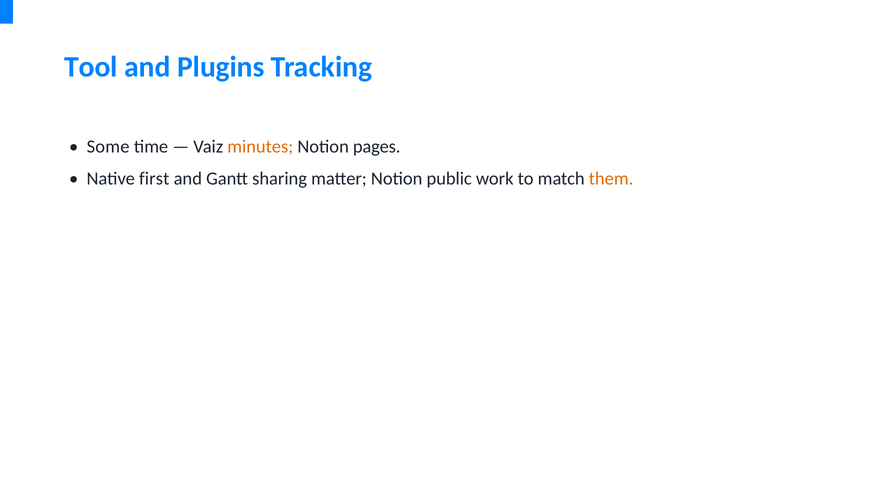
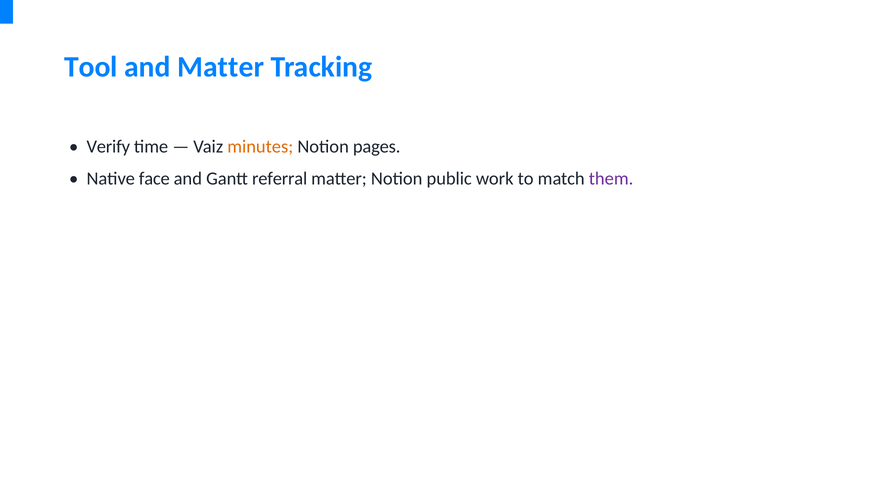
and Plugins: Plugins -> Matter (221, 67)
Some: Some -> Verify (108, 146)
first: first -> face (154, 179)
sharing: sharing -> referral (280, 179)
them colour: orange -> purple (611, 179)
